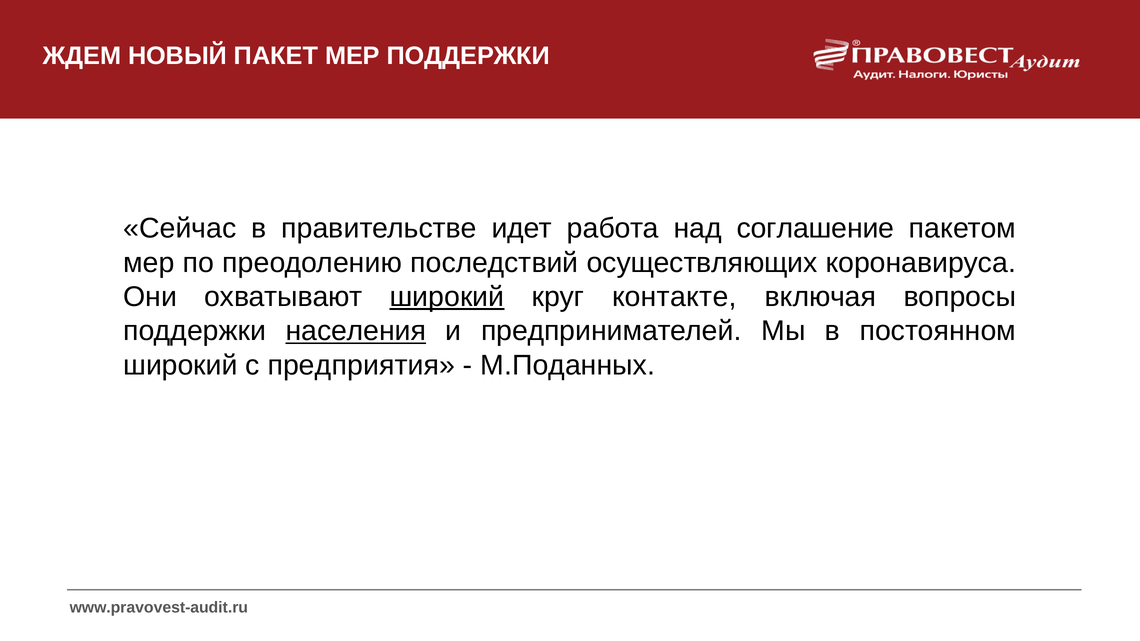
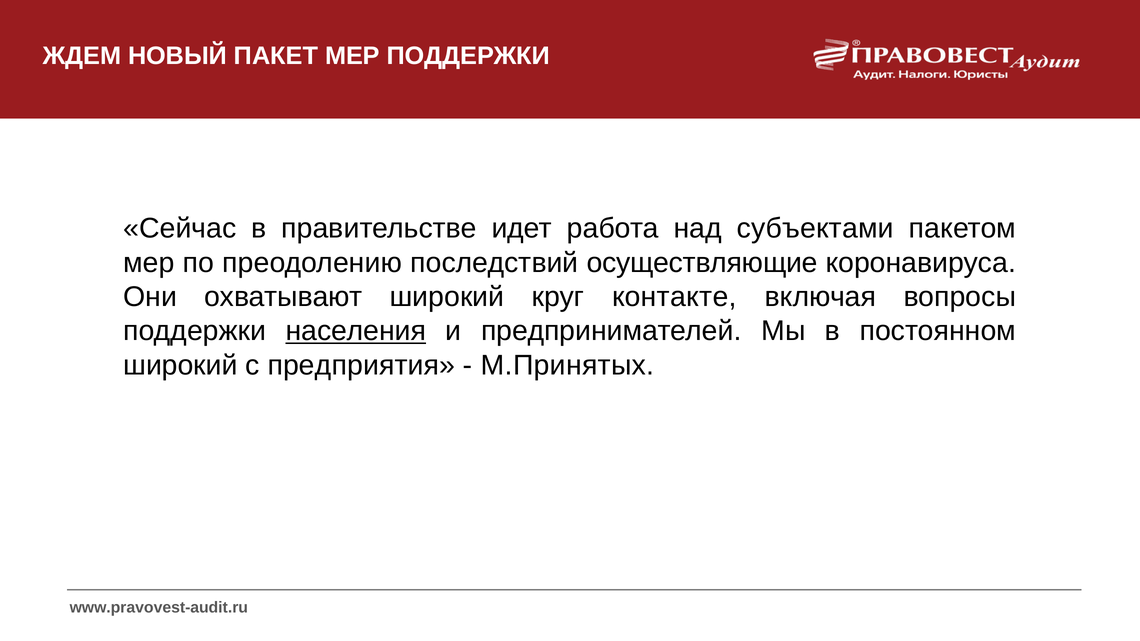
соглашение: соглашение -> субъектами (815, 229)
осуществляющих: осуществляющих -> осуществляющие (702, 263)
широкий underline: present -> none (447, 297)
М.Поданных: М.Поданных -> М.Принятых (568, 365)
